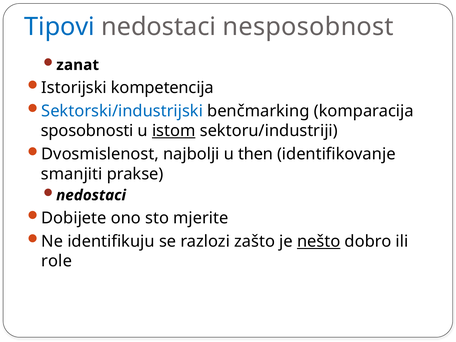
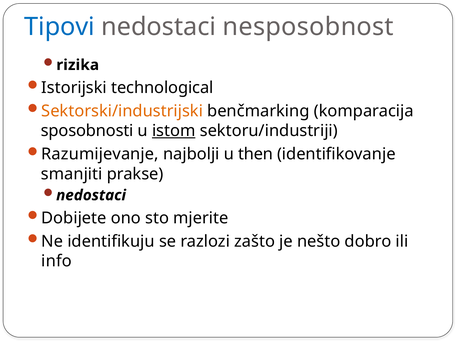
zanat: zanat -> rizika (78, 65)
kompetencija: kompetencija -> technological (162, 88)
Sektorski/industrijski colour: blue -> orange (122, 111)
Dvosmislenost: Dvosmislenost -> Razumijevanje (100, 154)
nešto underline: present -> none (319, 241)
role: role -> info (57, 261)
